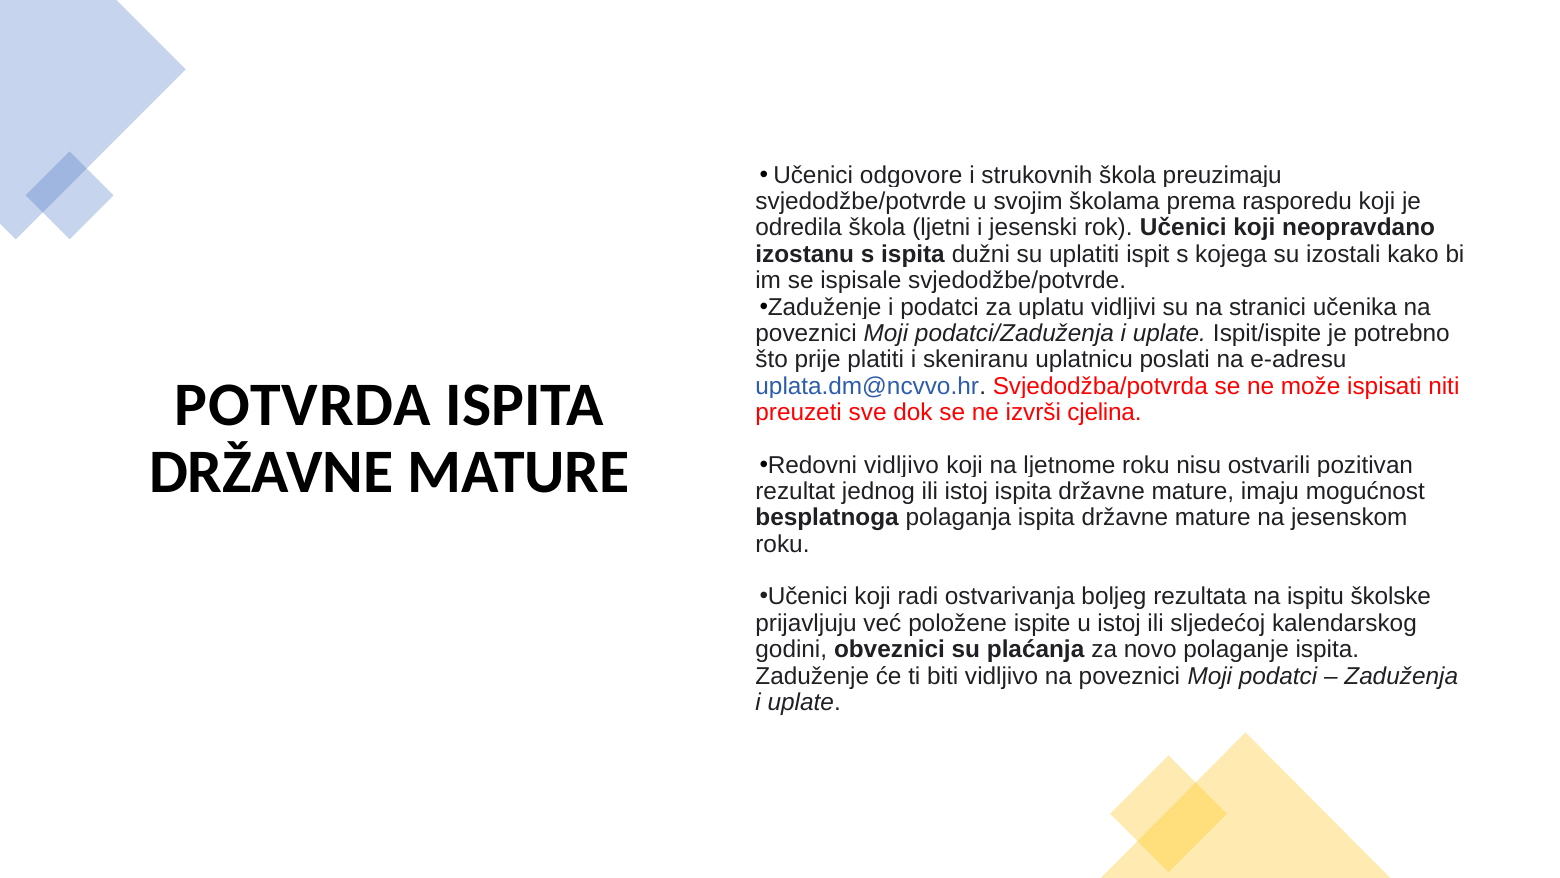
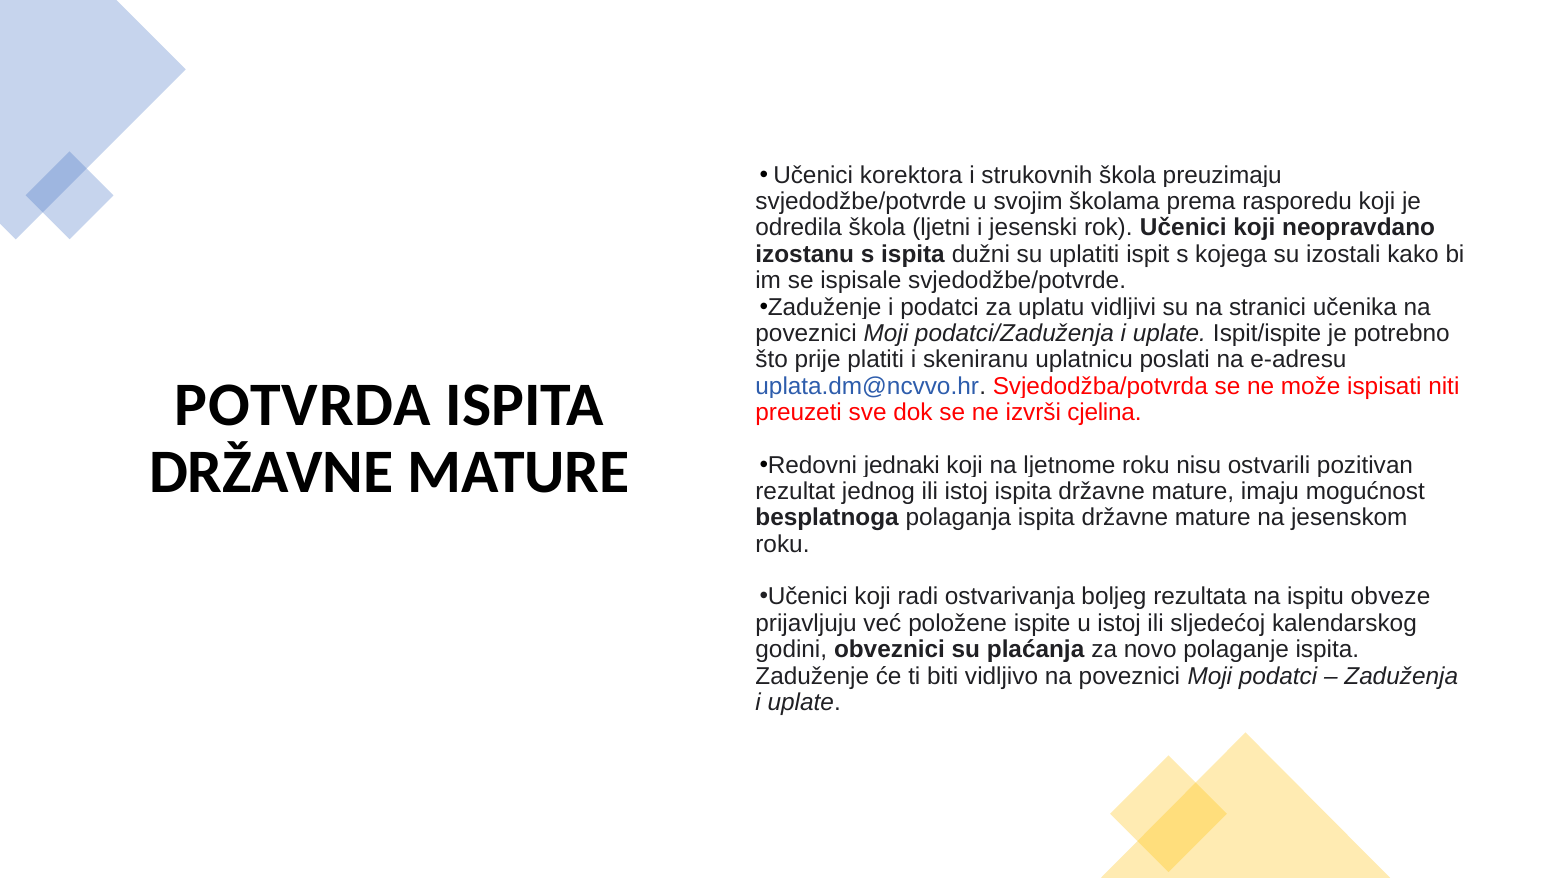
odgovore: odgovore -> korektora (911, 175)
Redovni vidljivo: vidljivo -> jednaki (902, 465)
školske: školske -> obveze (1391, 597)
